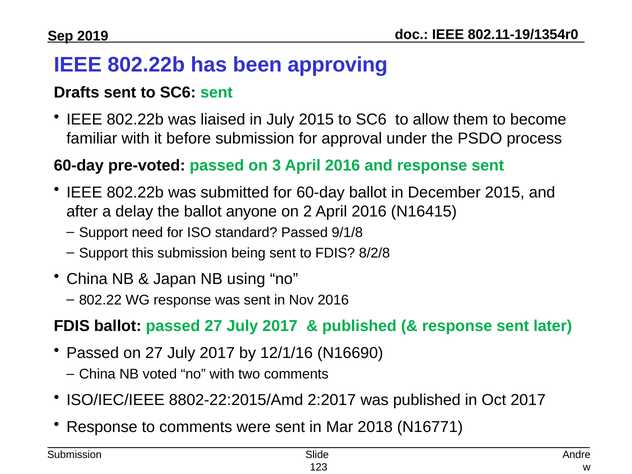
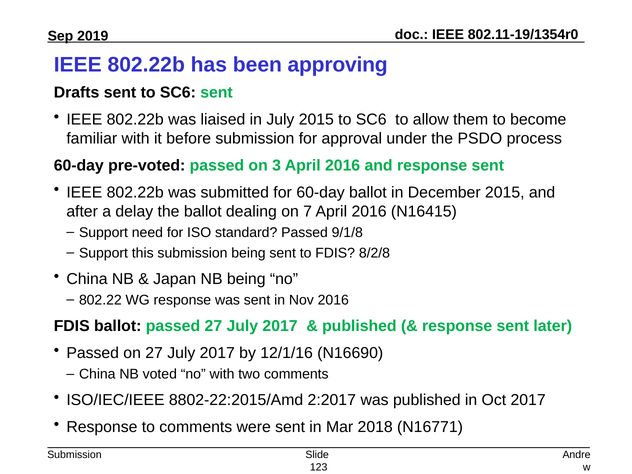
anyone: anyone -> dealing (251, 211)
2: 2 -> 7 (308, 211)
NB using: using -> being (246, 279)
